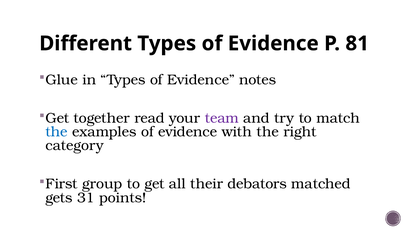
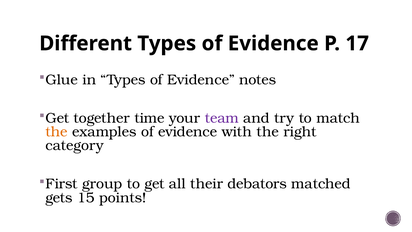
81: 81 -> 17 (357, 43)
read: read -> time (150, 118)
the colour: blue -> orange (57, 132)
31: 31 -> 15 (86, 198)
